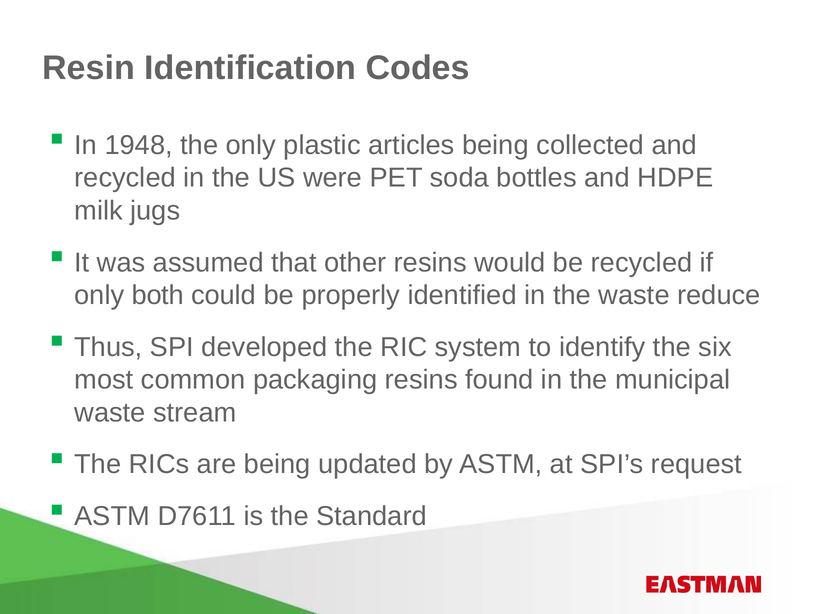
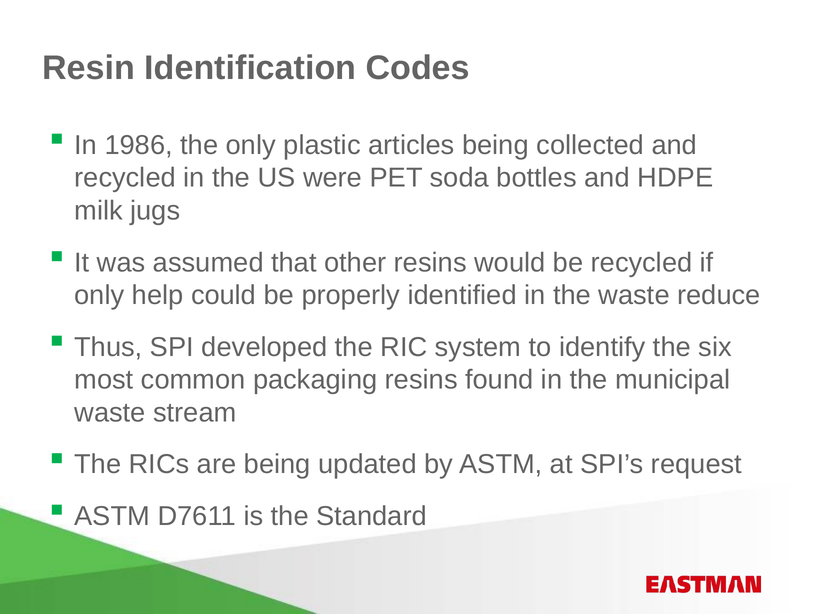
1948: 1948 -> 1986 (139, 145)
both: both -> help (158, 295)
